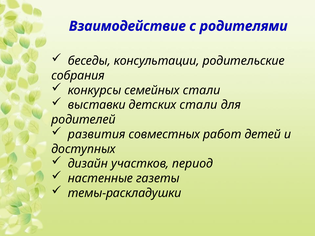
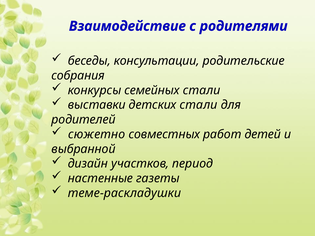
развития: развития -> сюжетно (97, 134)
доступных: доступных -> выбранной (83, 149)
темы-раскладушки: темы-раскладушки -> теме-раскладушки (125, 193)
